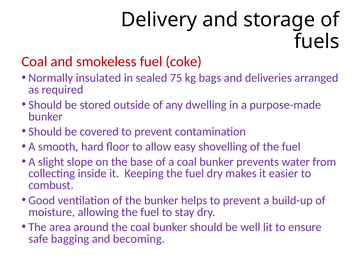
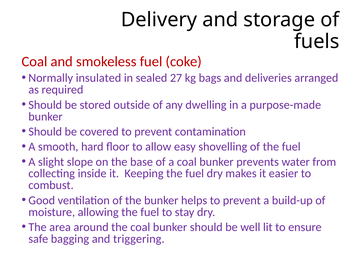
75: 75 -> 27 (176, 78)
becoming: becoming -> triggering (139, 239)
